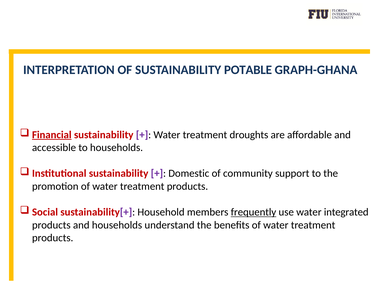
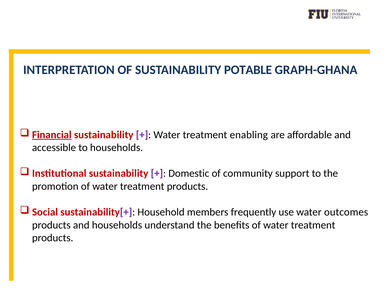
droughts: droughts -> enabling (249, 135)
frequently underline: present -> none (253, 212)
integrated: integrated -> outcomes (346, 212)
